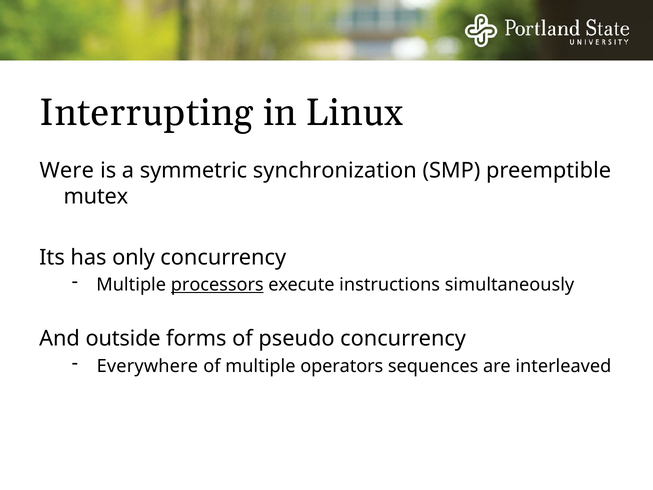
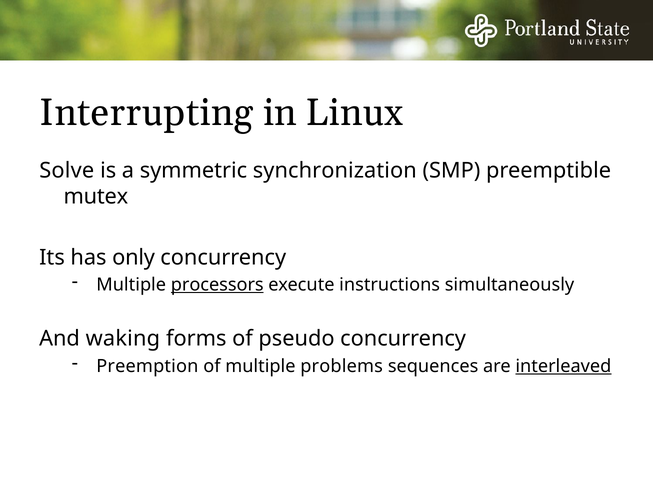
Were: Were -> Solve (67, 170)
outside: outside -> waking (123, 339)
Everywhere: Everywhere -> Preemption (147, 366)
operators: operators -> problems (342, 366)
interleaved underline: none -> present (563, 366)
